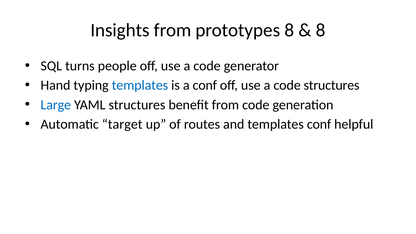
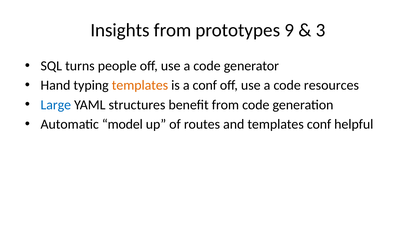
prototypes 8: 8 -> 9 (289, 30)
8: 8 -> 3 (321, 30)
templates colour: blue -> orange (140, 85)
code structures: structures -> resources (331, 85)
target: target -> model (122, 124)
